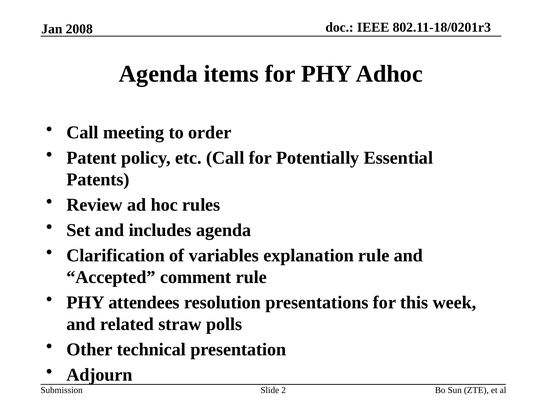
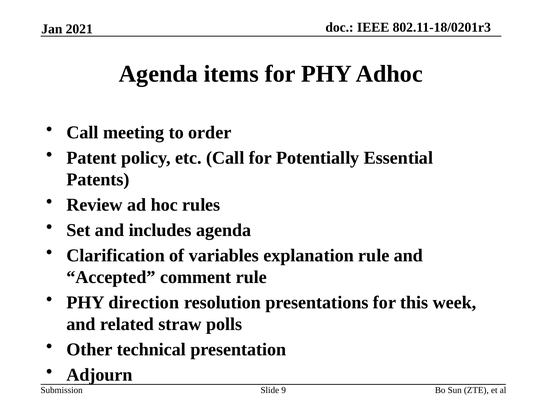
2008: 2008 -> 2021 (79, 29)
attendees: attendees -> direction (144, 302)
2: 2 -> 9 (284, 390)
